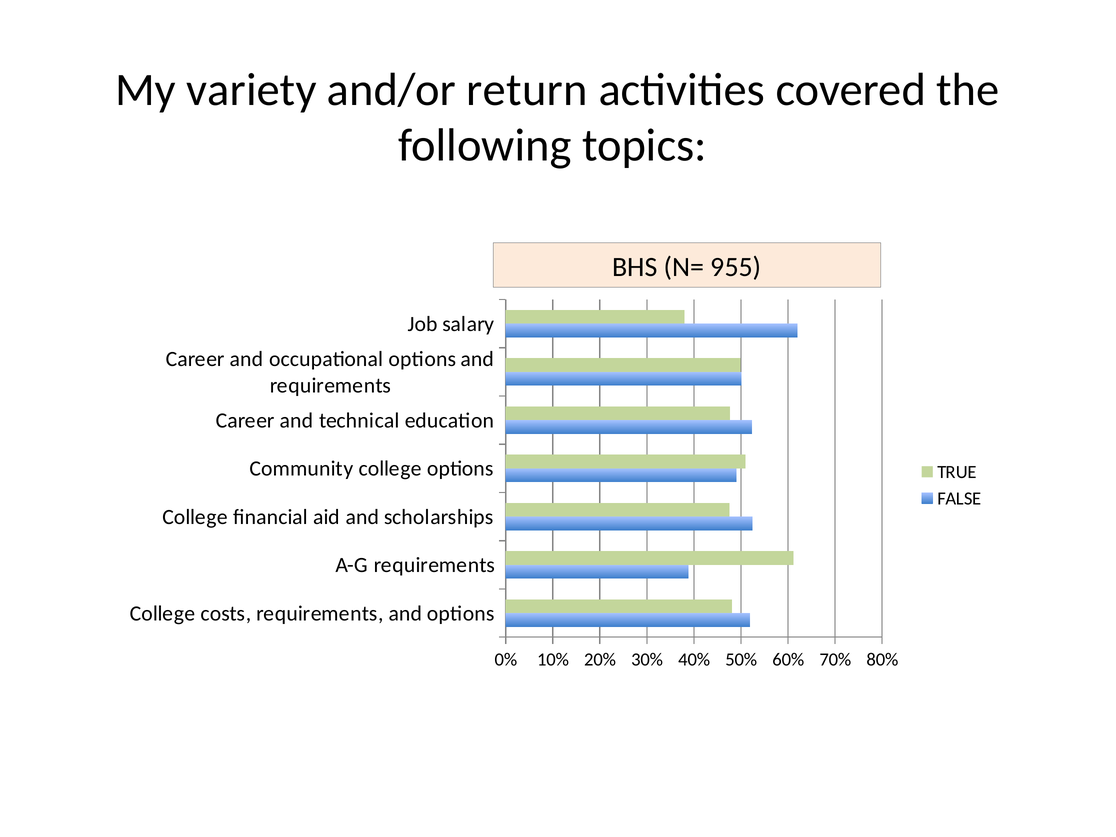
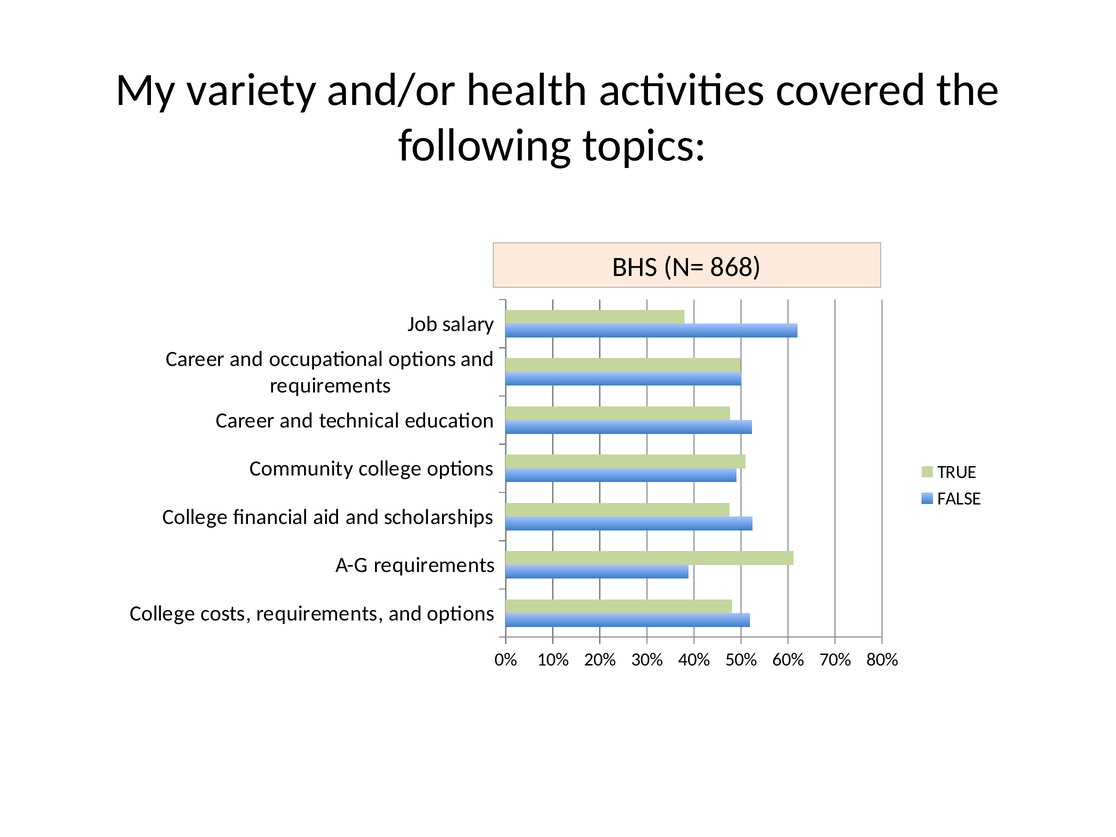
return: return -> health (527, 90)
955: 955 -> 868 (736, 267)
